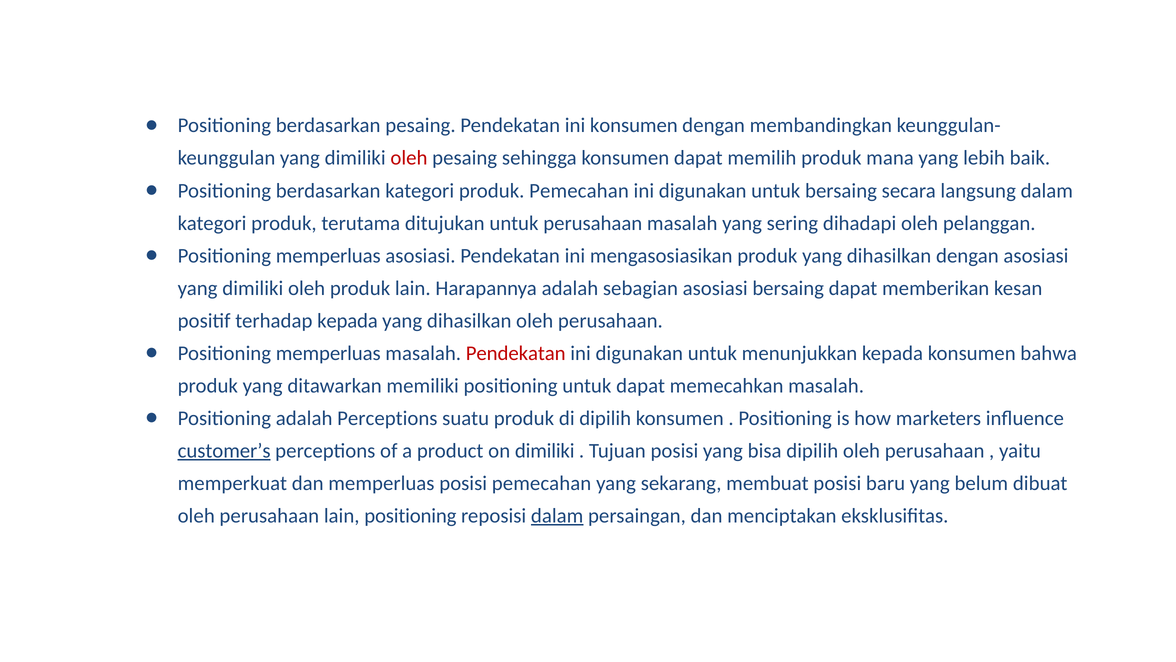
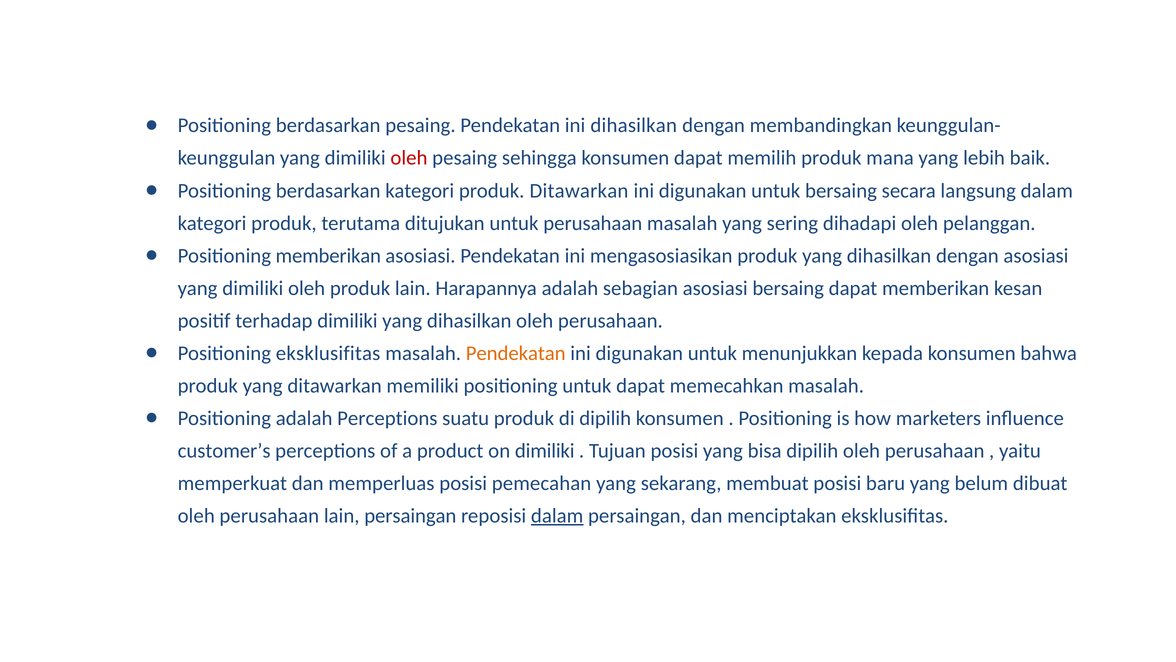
ini konsumen: konsumen -> dihasilkan (634, 126)
produk Pemecahan: Pemecahan -> Ditawarkan (579, 191)
memperluas: memperluas -> memberikan (328, 256)
terhadap kepada: kepada -> dimiliki (347, 321)
memperluas: memperluas -> eksklusifitas (328, 353)
Pendekatan colour: red -> orange (516, 353)
customer’s underline: present -> none (224, 451)
lain positioning: positioning -> persaingan (410, 516)
